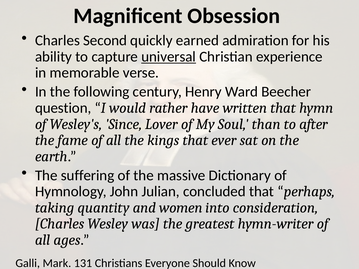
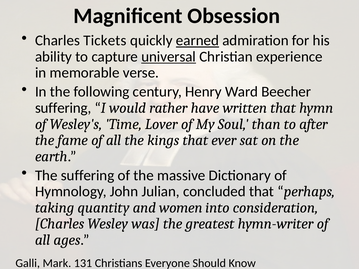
Second: Second -> Tickets (105, 41)
earned underline: none -> present (197, 41)
question: question -> suffering (63, 108)
Since: Since -> Time (124, 124)
